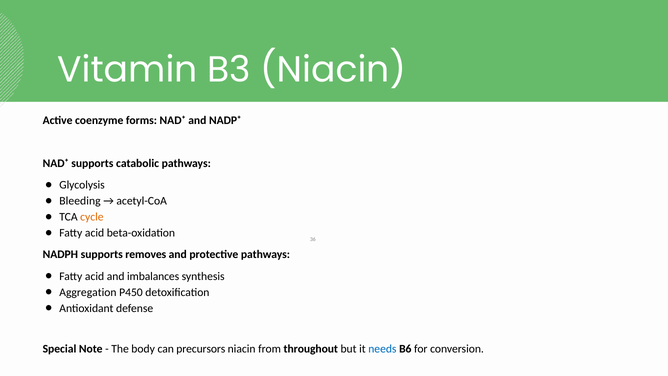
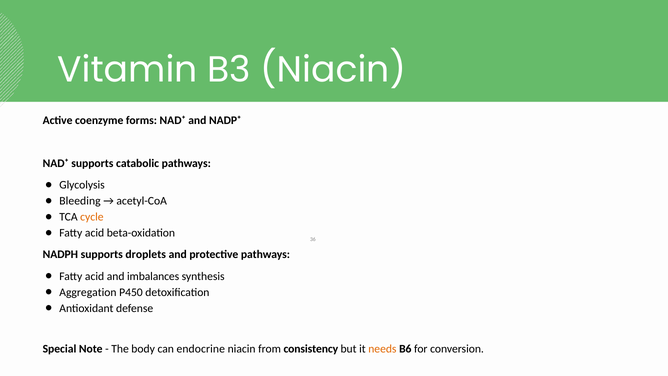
removes: removes -> droplets (146, 254)
precursors: precursors -> endocrine (201, 349)
throughout: throughout -> consistency (311, 349)
needs colour: blue -> orange (382, 349)
